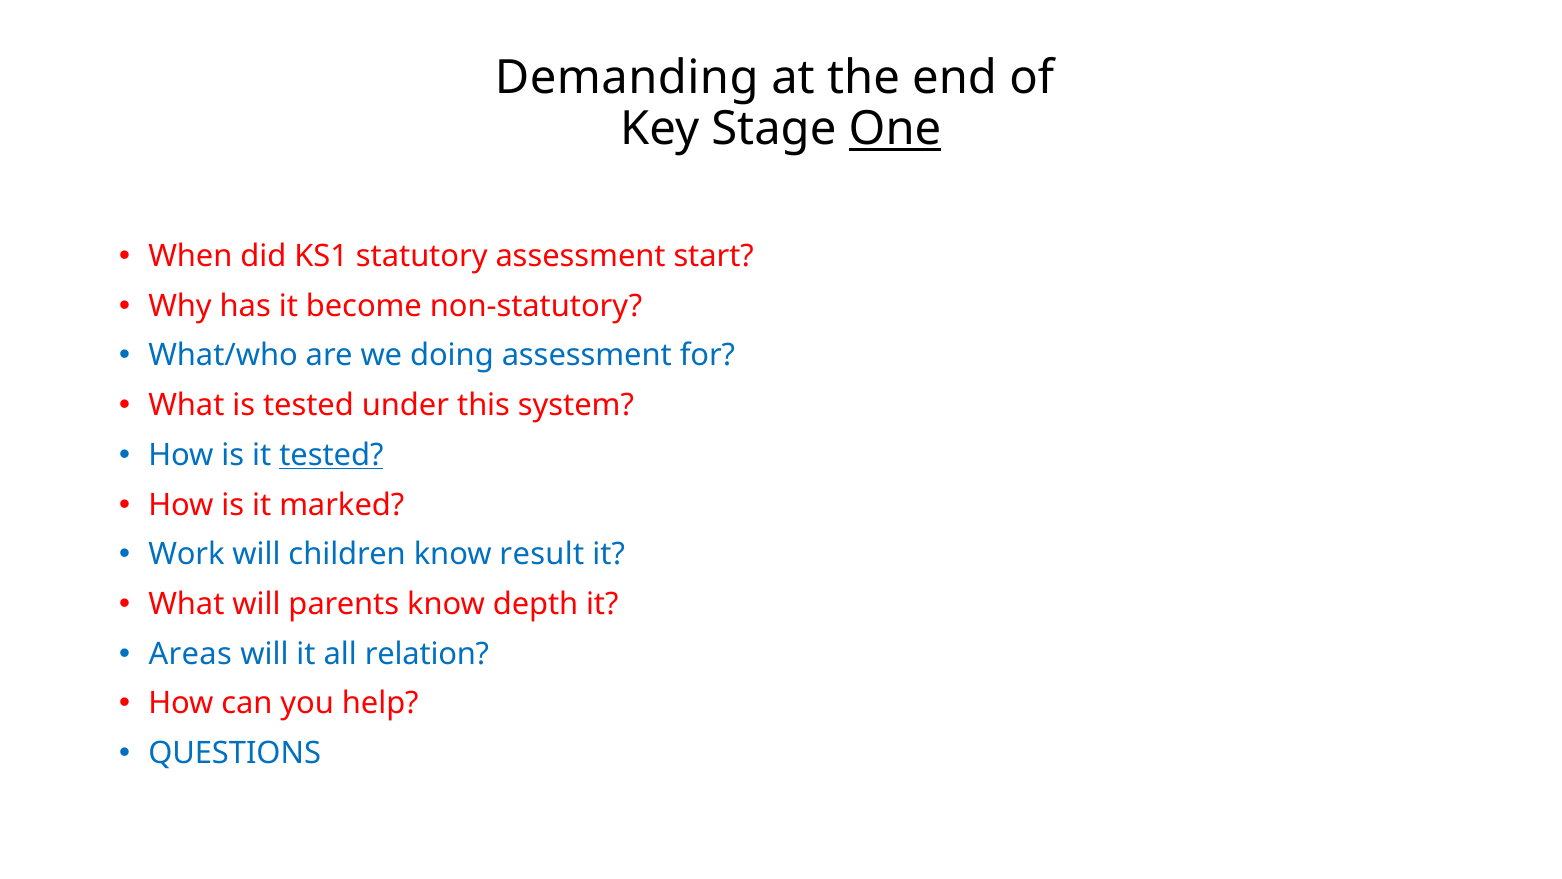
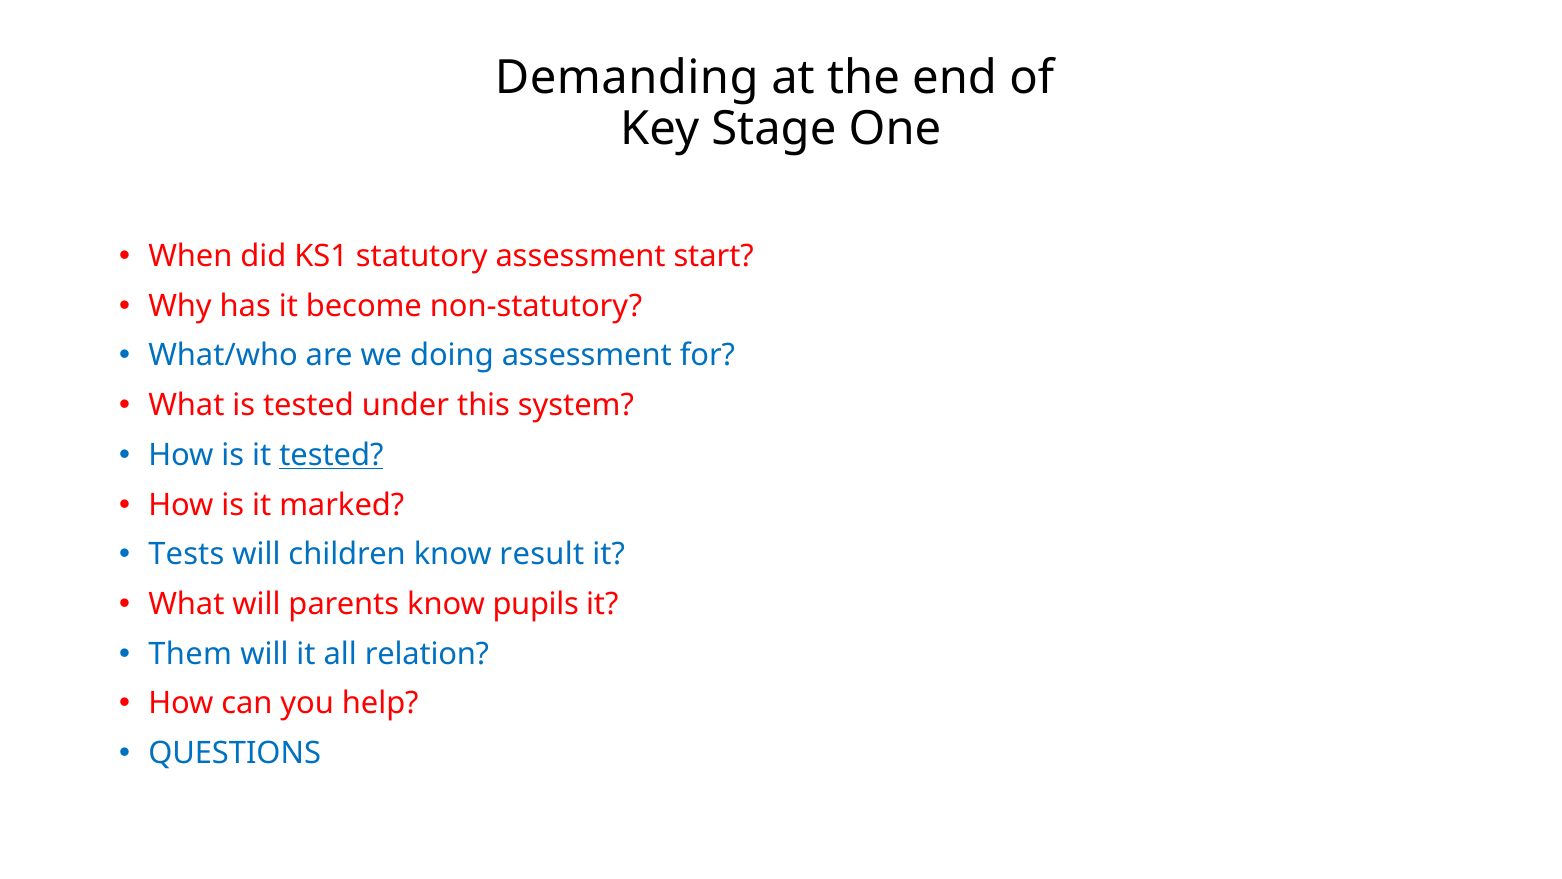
One underline: present -> none (895, 129)
Work: Work -> Tests (186, 554)
depth: depth -> pupils (536, 604)
Areas: Areas -> Them (190, 654)
